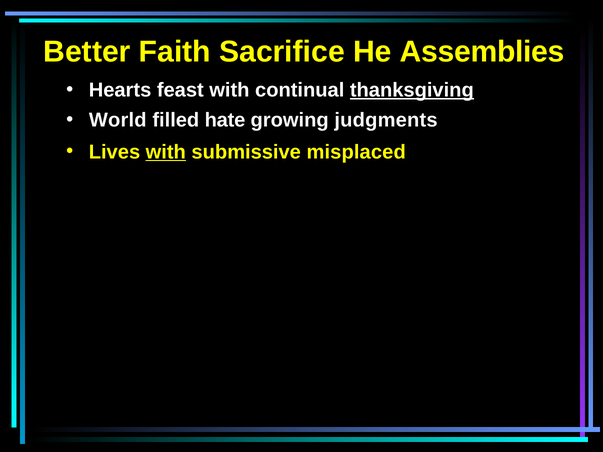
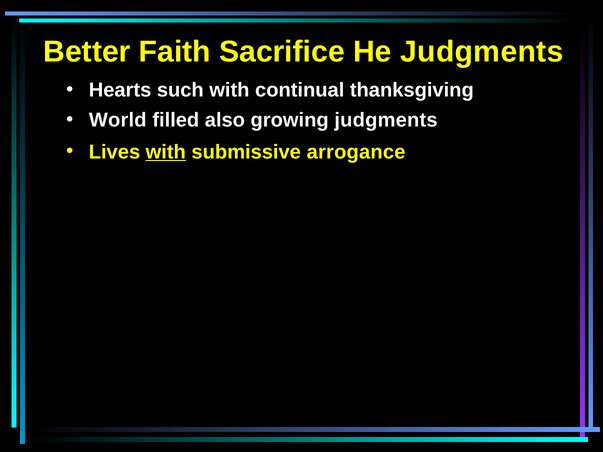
He Assemblies: Assemblies -> Judgments (482, 52)
feast: feast -> such (180, 90)
thanksgiving underline: present -> none (412, 90)
hate: hate -> also (225, 120)
misplaced: misplaced -> arrogance (356, 152)
